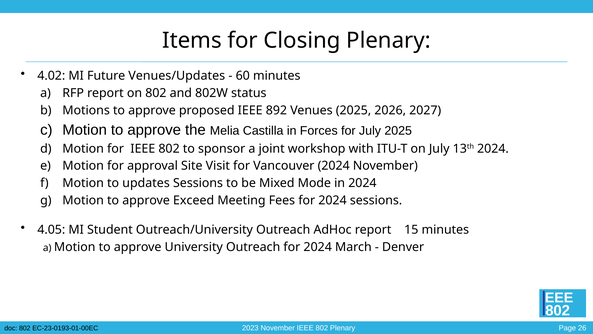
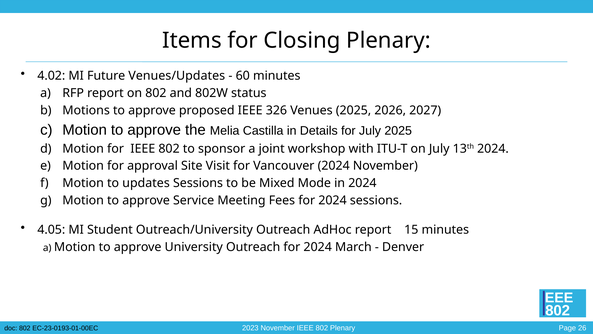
892: 892 -> 326 (276, 110)
Forces: Forces -> Details (319, 131)
Exceed: Exceed -> Service (194, 200)
